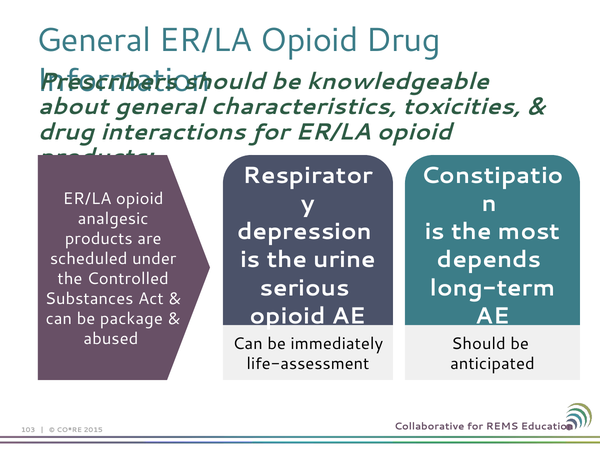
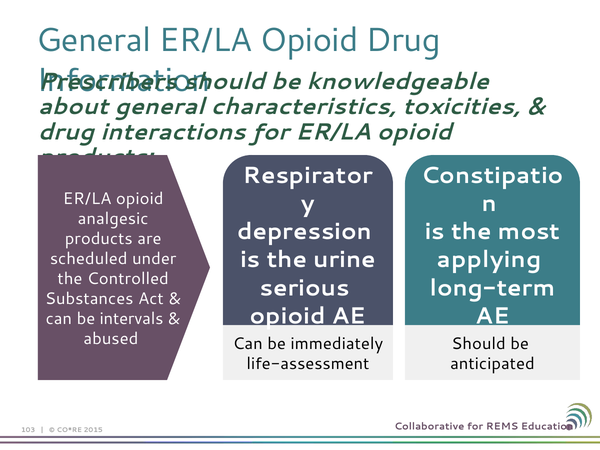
depends: depends -> applying (489, 260)
package: package -> intervals (131, 319)
